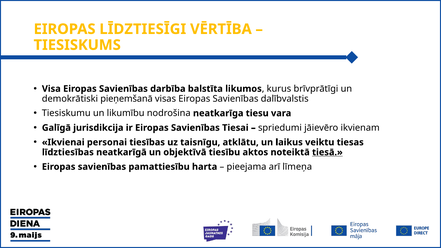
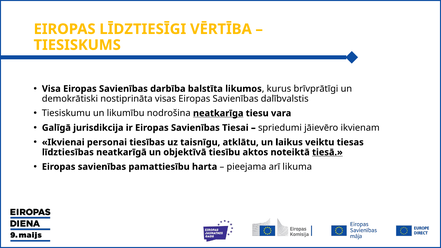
pieņemšanā: pieņemšanā -> nostiprināta (126, 99)
neatkarīga underline: none -> present (218, 113)
līmeņa: līmeņa -> likuma (297, 167)
